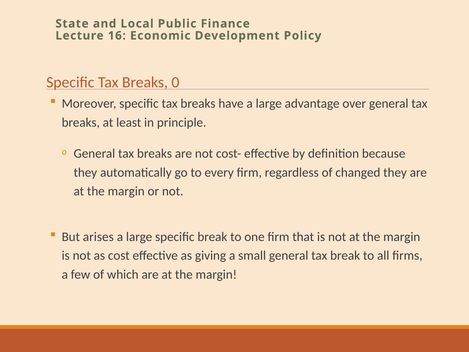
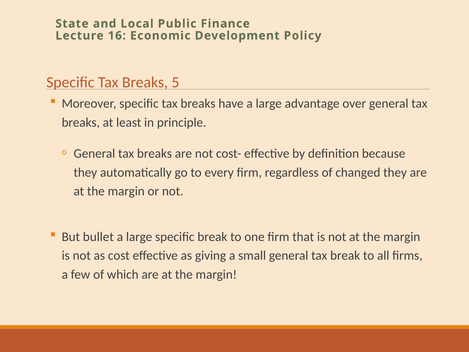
0: 0 -> 5 (175, 82)
arises: arises -> bullet (98, 237)
